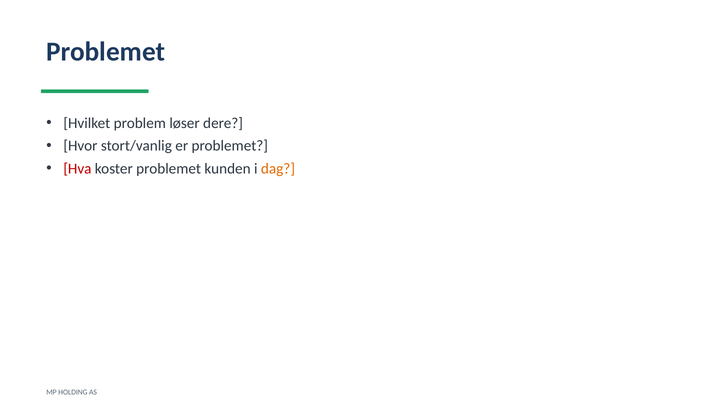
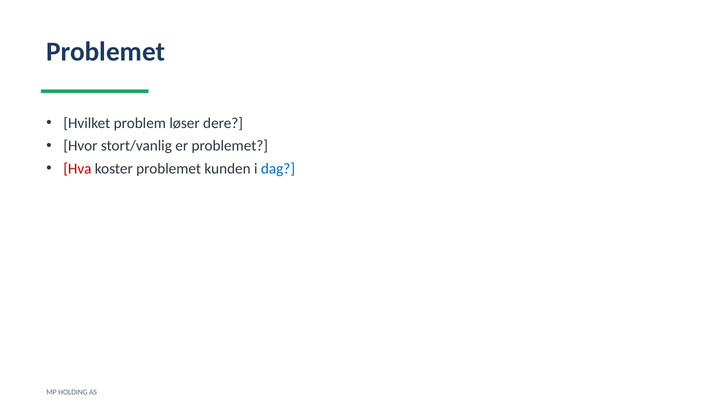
dag colour: orange -> blue (278, 169)
